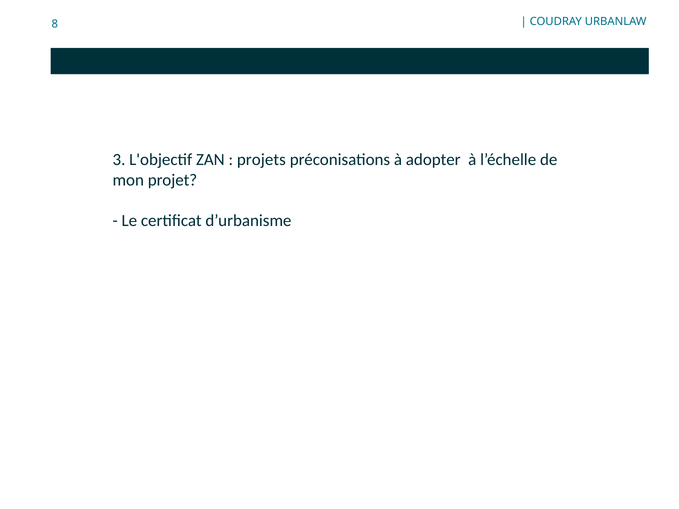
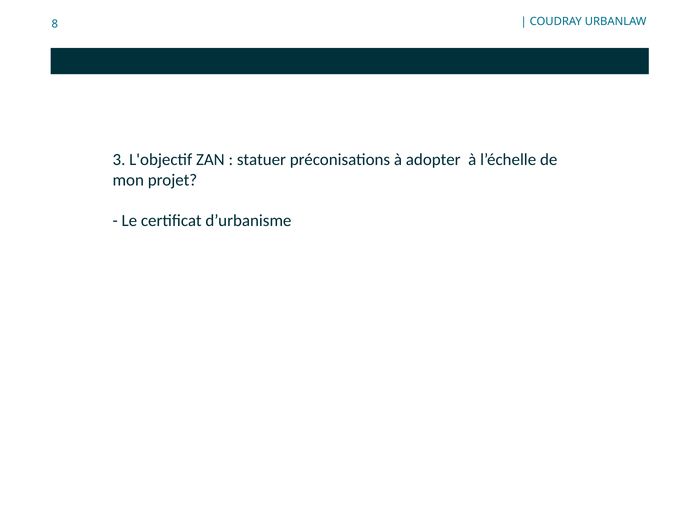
projets: projets -> statuer (261, 160)
